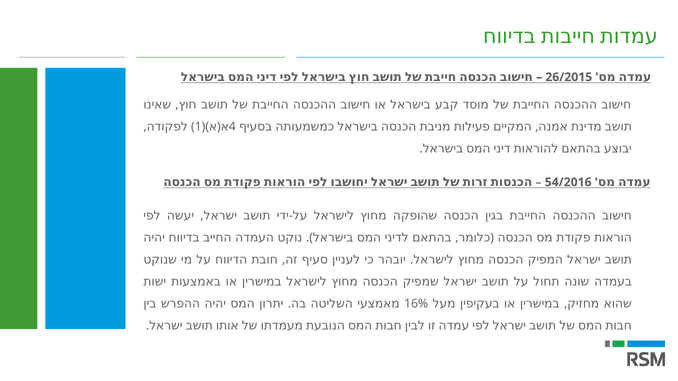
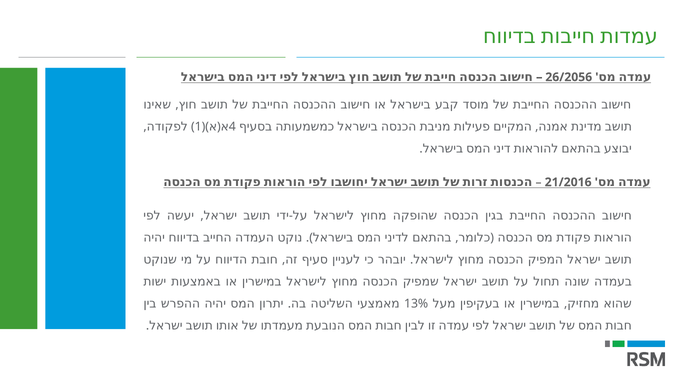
26/2015: 26/2015 -> 26/2056 (569, 77)
54/2016: 54/2016 -> 21/2016 (568, 182)
16%: 16% -> 13% (416, 304)
